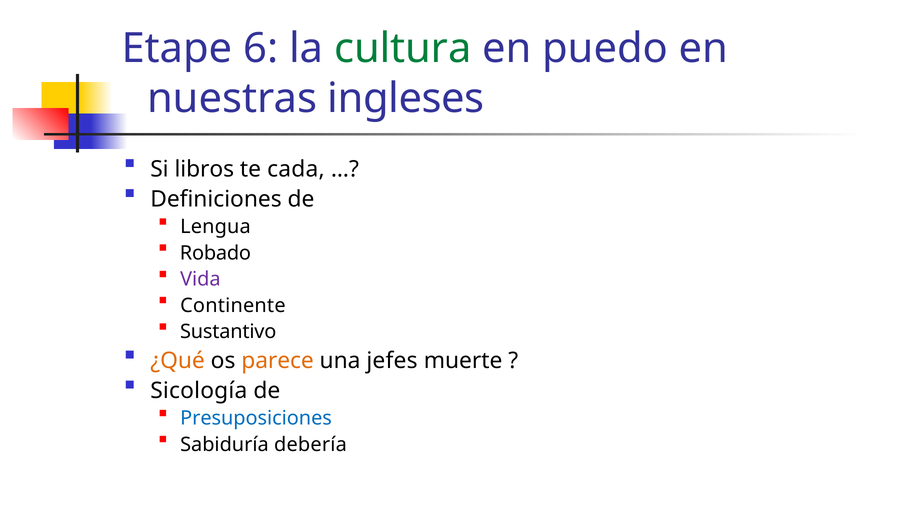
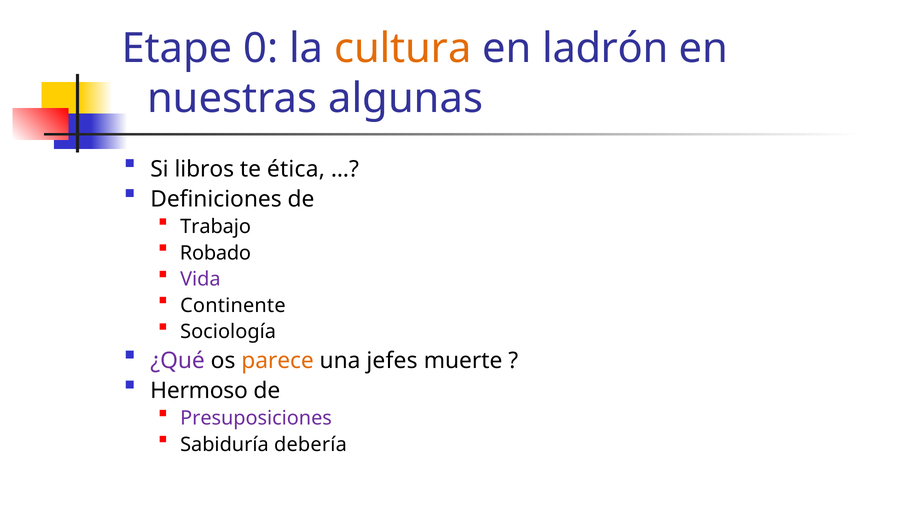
6: 6 -> 0 (261, 48)
cultura colour: green -> orange (403, 48)
puedo: puedo -> ladrón (605, 48)
ingleses: ingleses -> algunas (406, 99)
cada: cada -> ética (296, 169)
Lengua: Lengua -> Trabajo (216, 227)
Sustantivo: Sustantivo -> Sociología (228, 332)
¿Qué colour: orange -> purple (178, 361)
Sicología: Sicología -> Hermoso (199, 391)
Presuposiciones colour: blue -> purple (256, 419)
